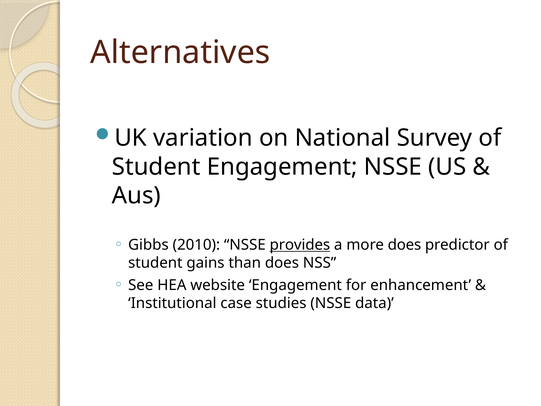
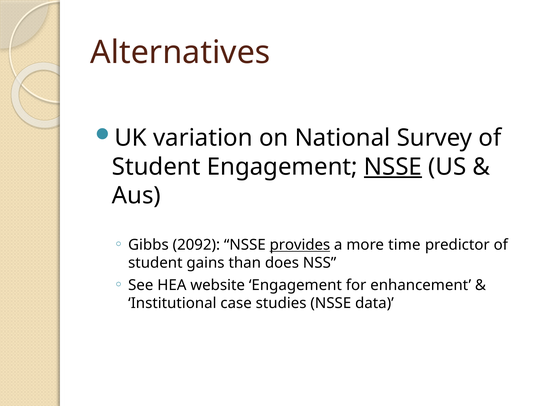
NSSE underline: none -> present (393, 167)
2010: 2010 -> 2092 (196, 245)
more does: does -> time (404, 245)
